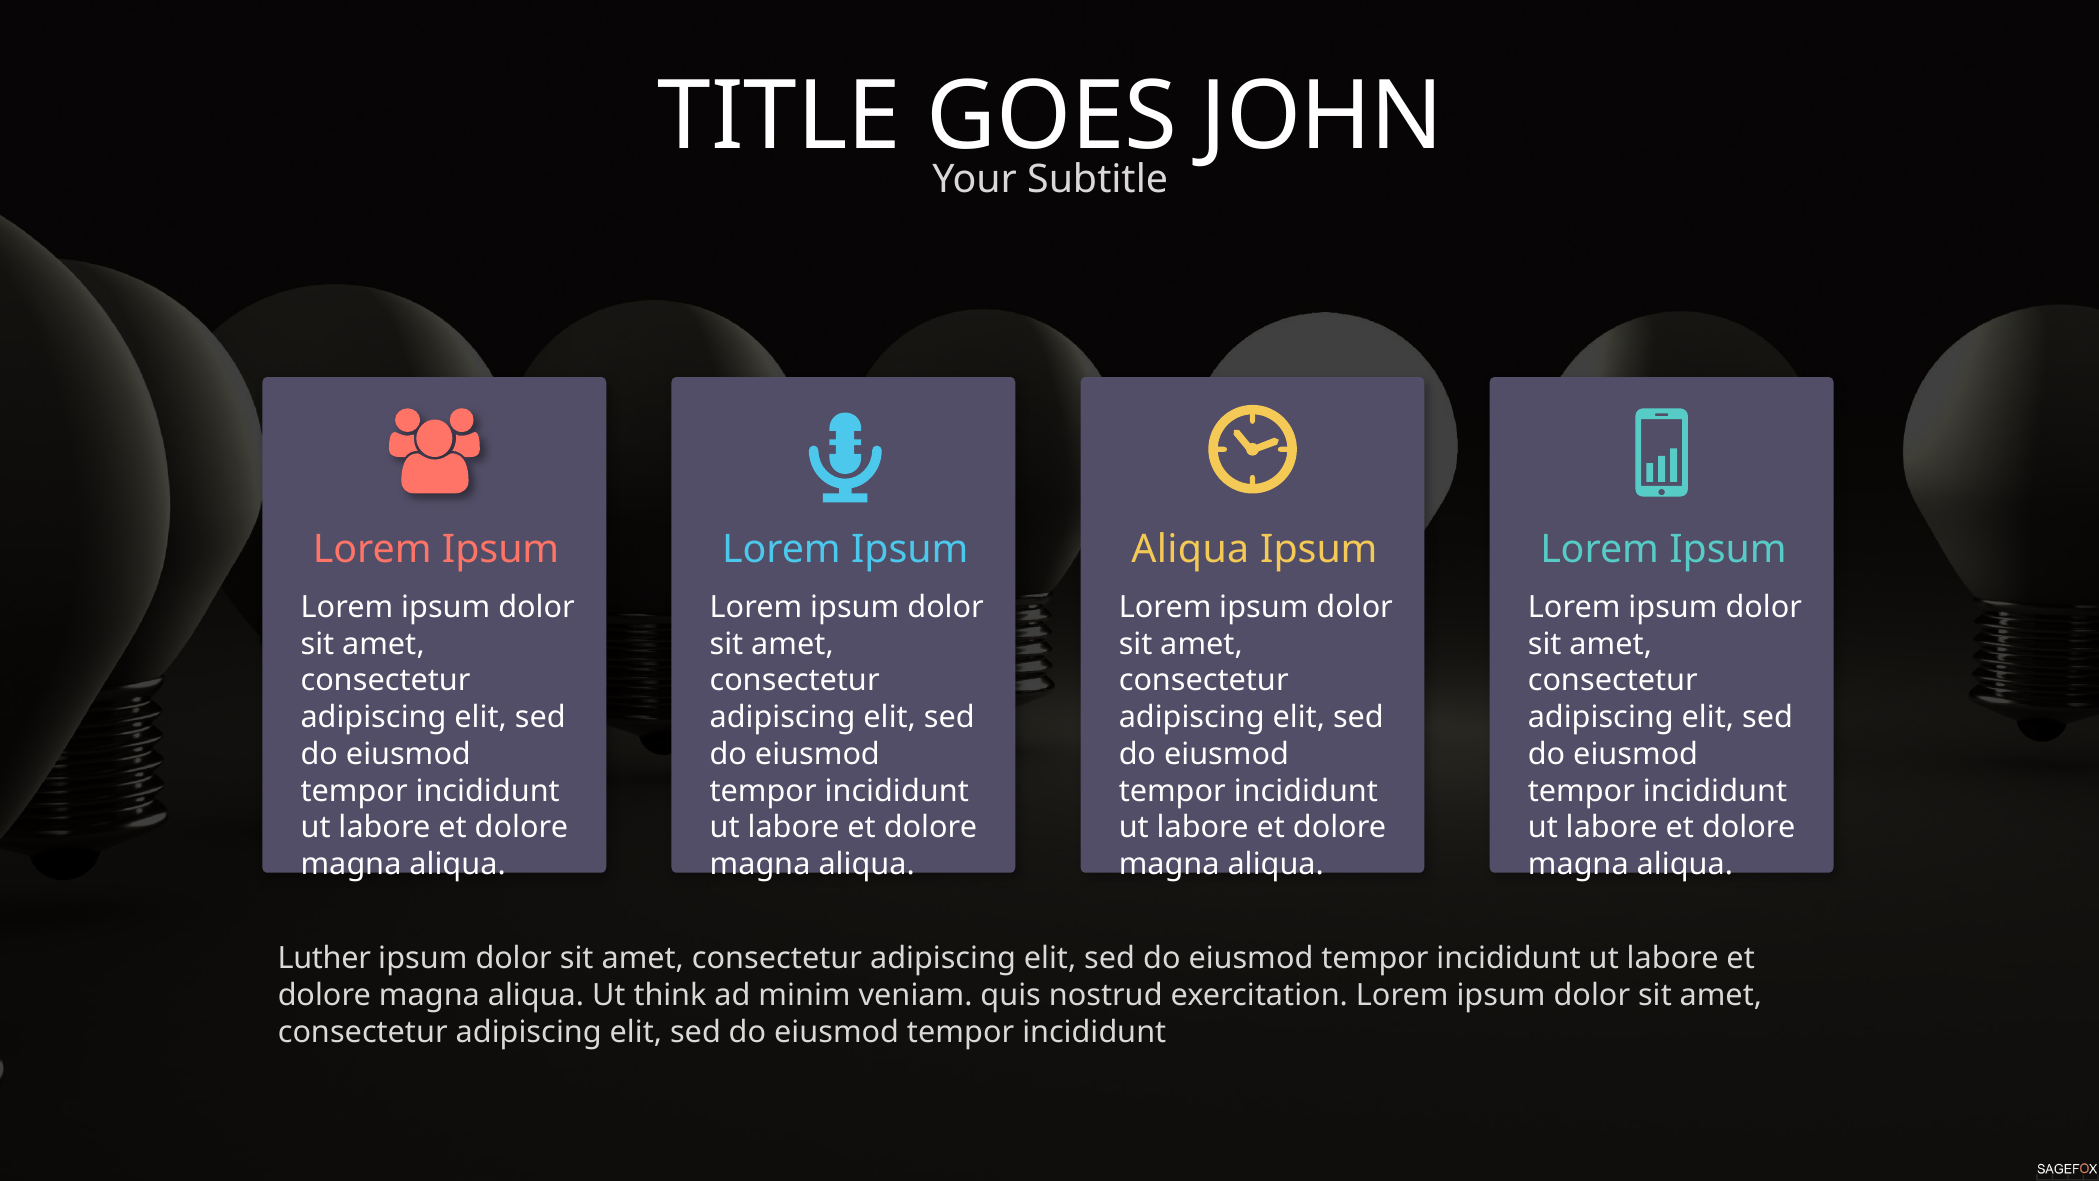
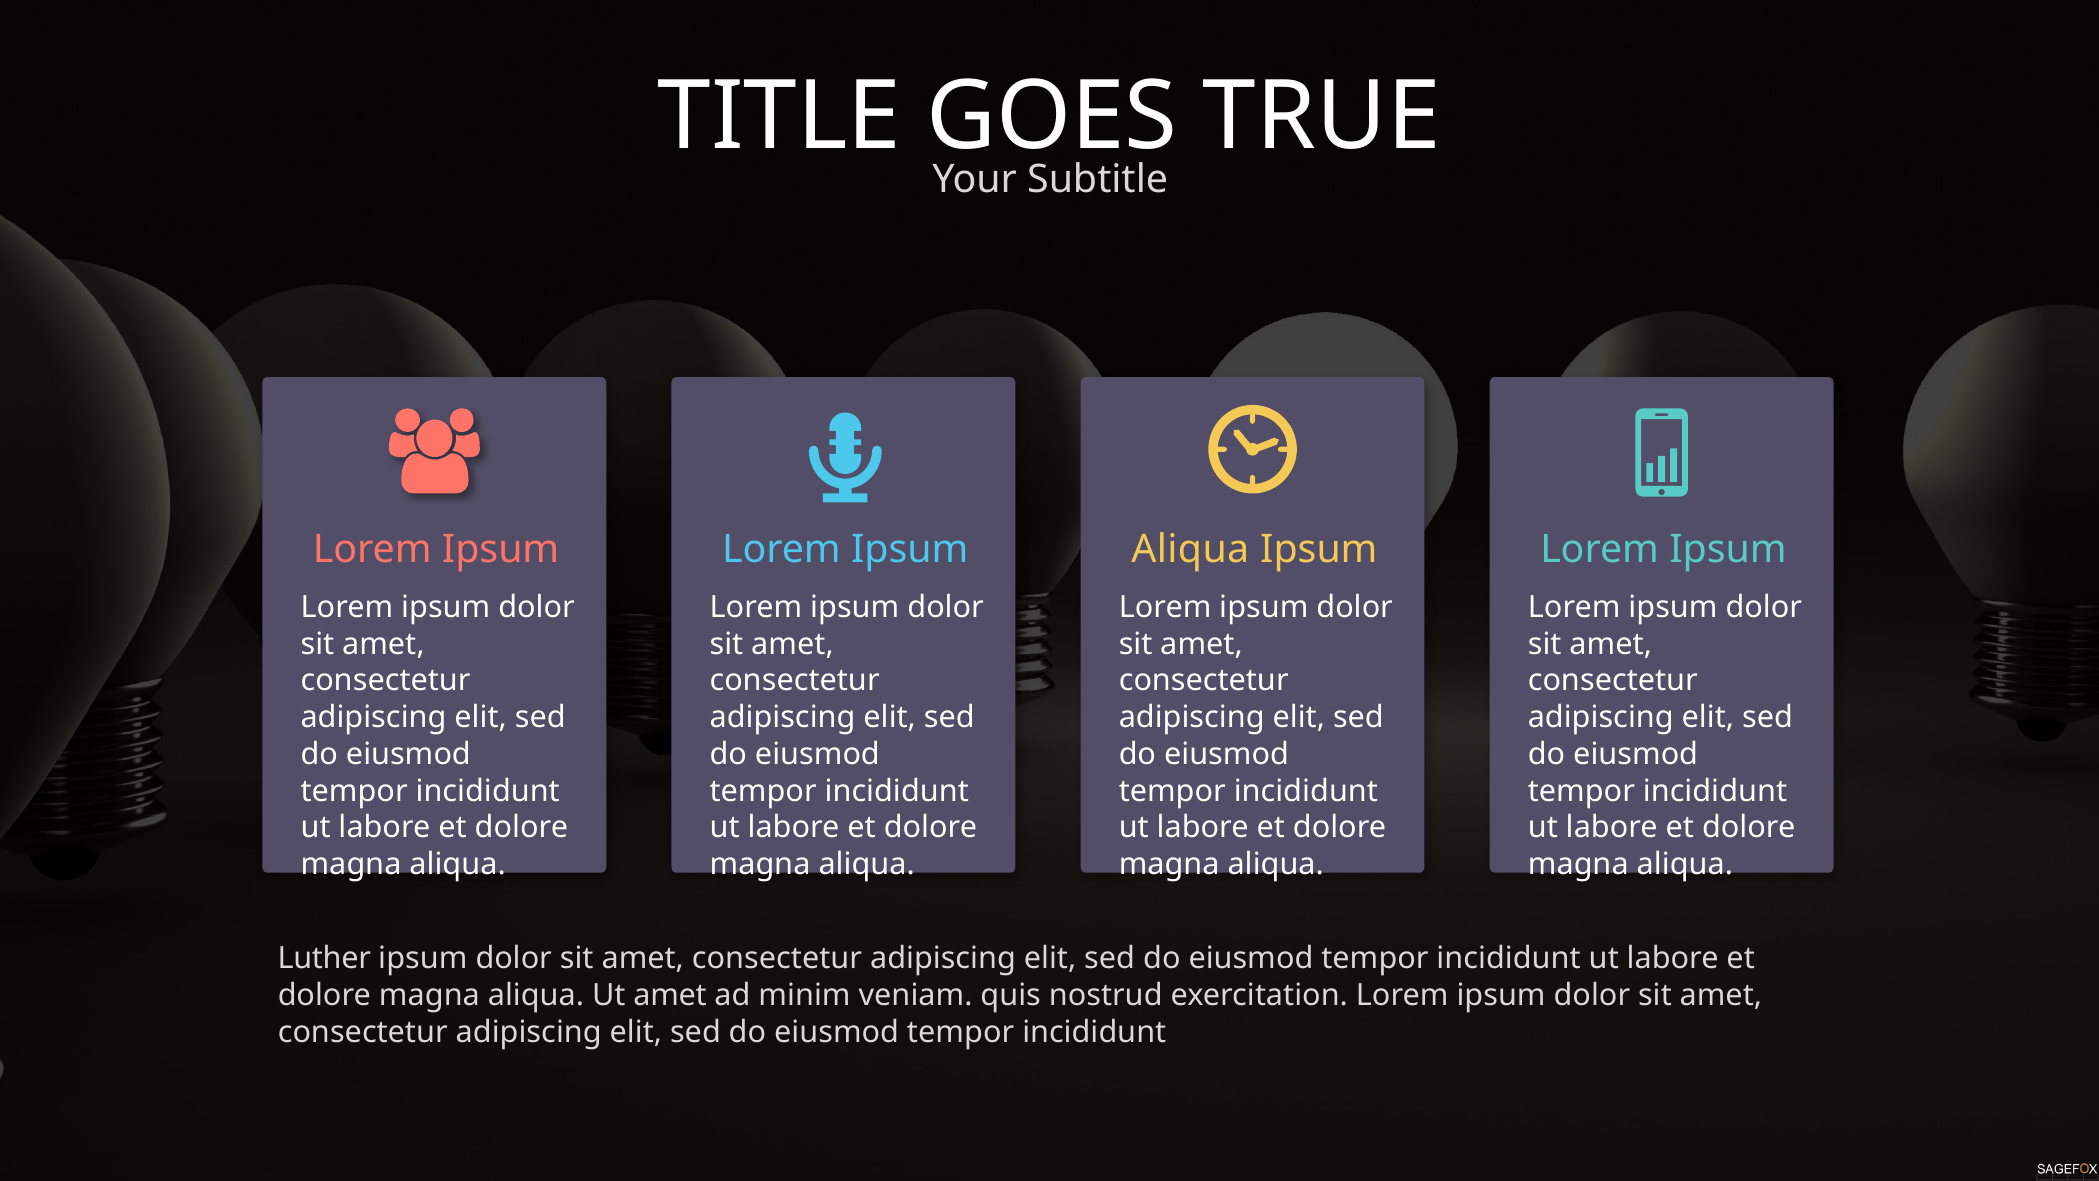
JOHN: JOHN -> TRUE (1322, 117)
Ut think: think -> amet (670, 995)
